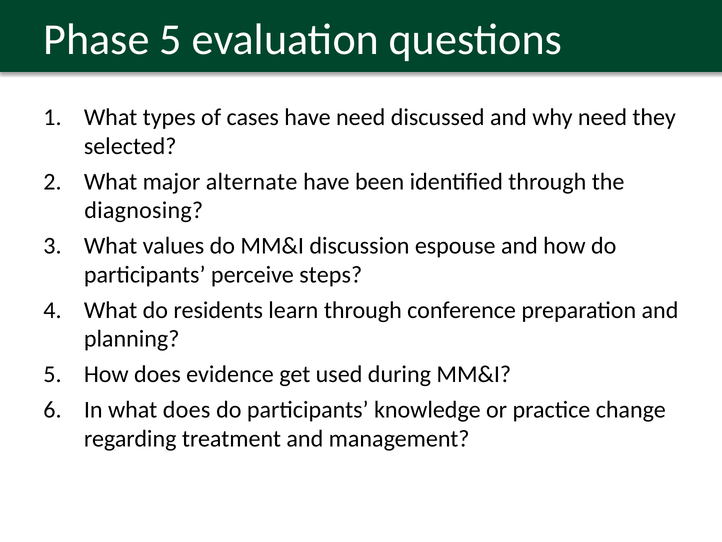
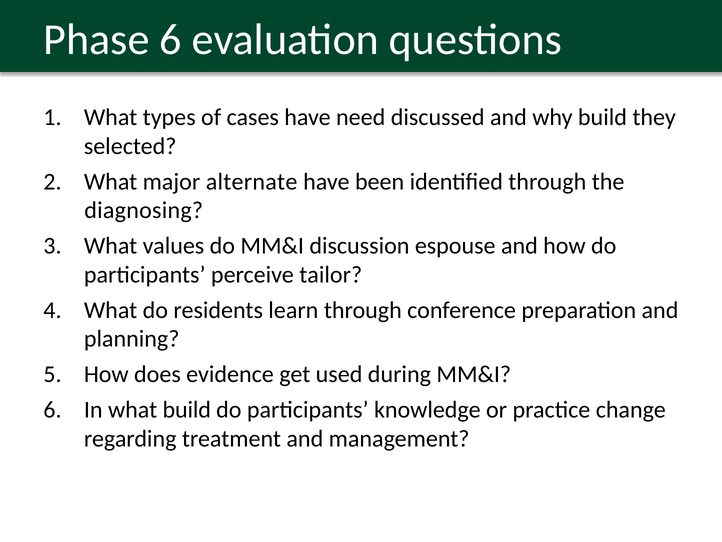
Phase 5: 5 -> 6 (171, 40)
why need: need -> build (602, 117)
steps: steps -> tailor (331, 275)
what does: does -> build (187, 409)
